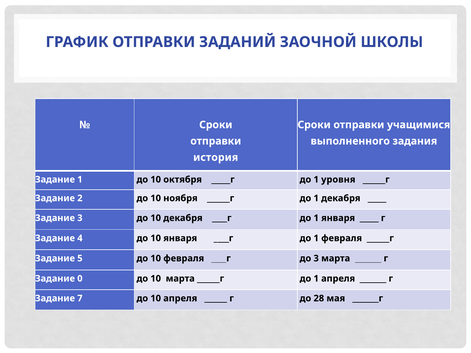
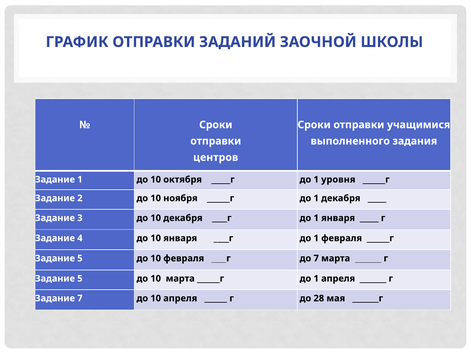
история: история -> центров (216, 158)
до 3: 3 -> 7 (316, 259)
0: 0 -> 5 (80, 279)
